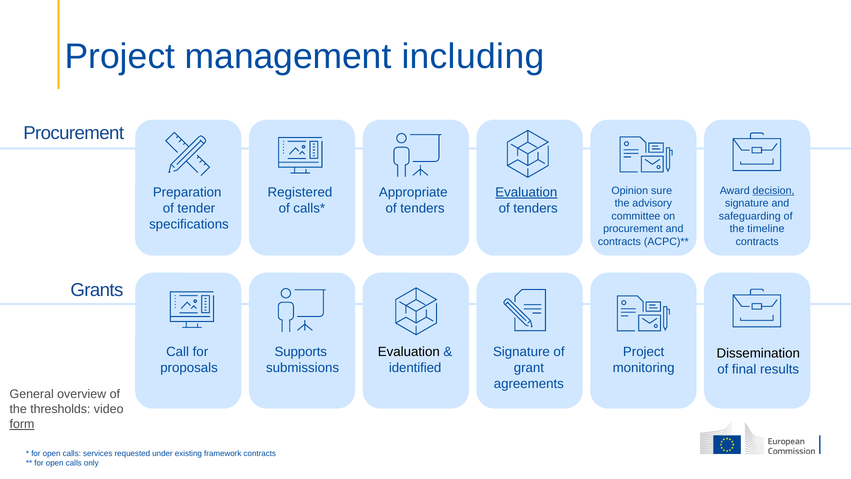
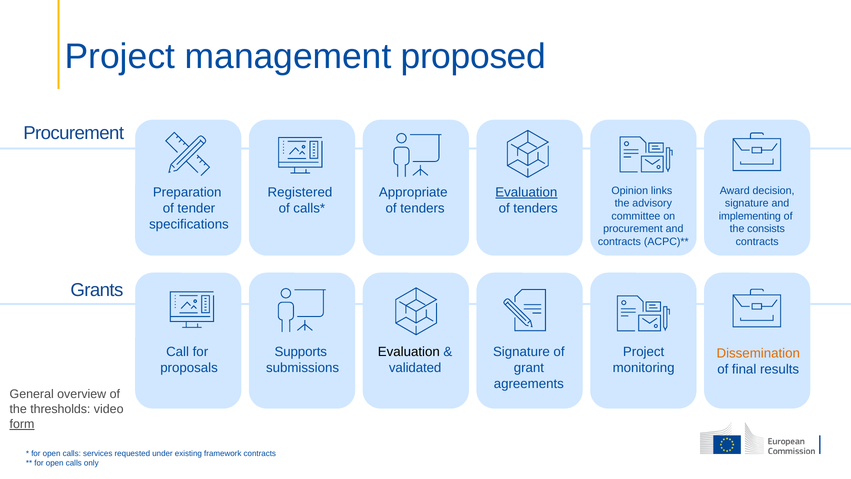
including: including -> proposed (473, 57)
sure: sure -> links (662, 191)
decision underline: present -> none (774, 191)
safeguarding: safeguarding -> implementing (750, 216)
timeline: timeline -> consists (766, 229)
Dissemination colour: black -> orange (758, 353)
identified: identified -> validated (415, 368)
